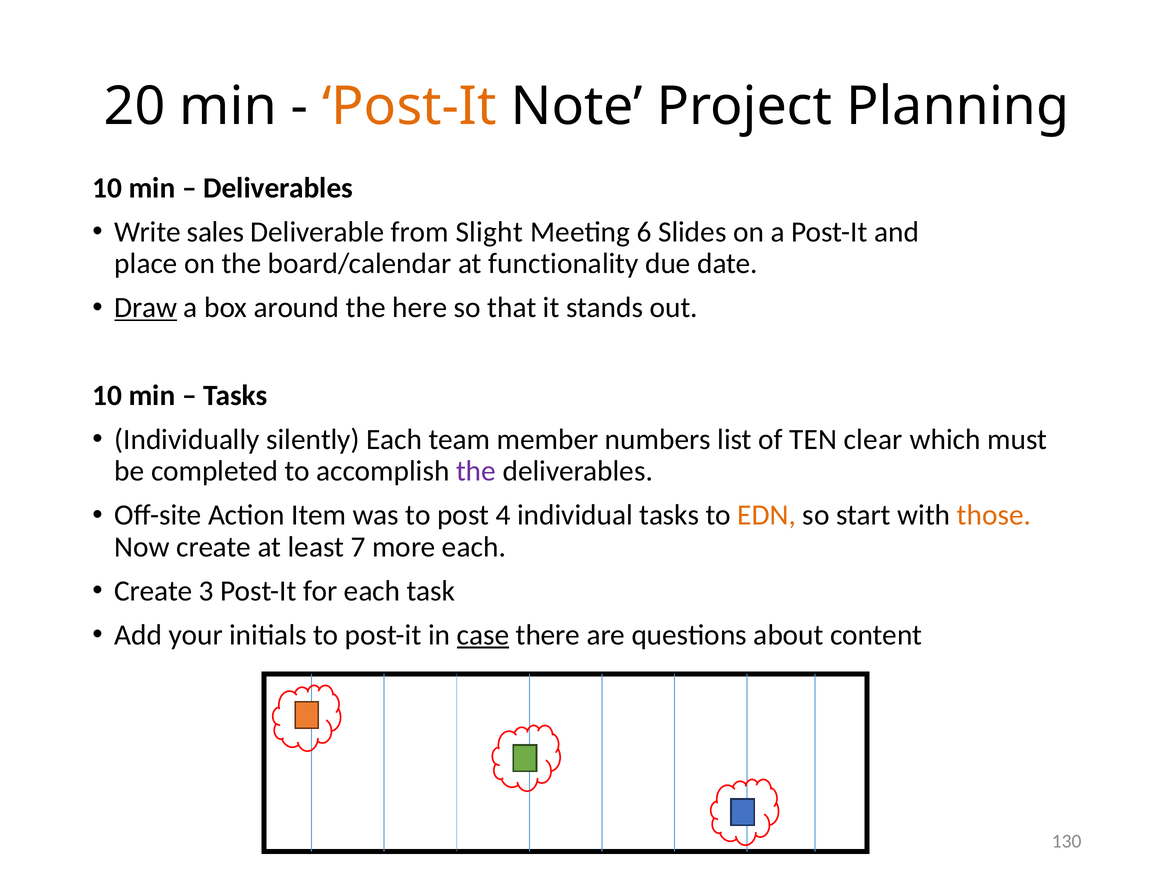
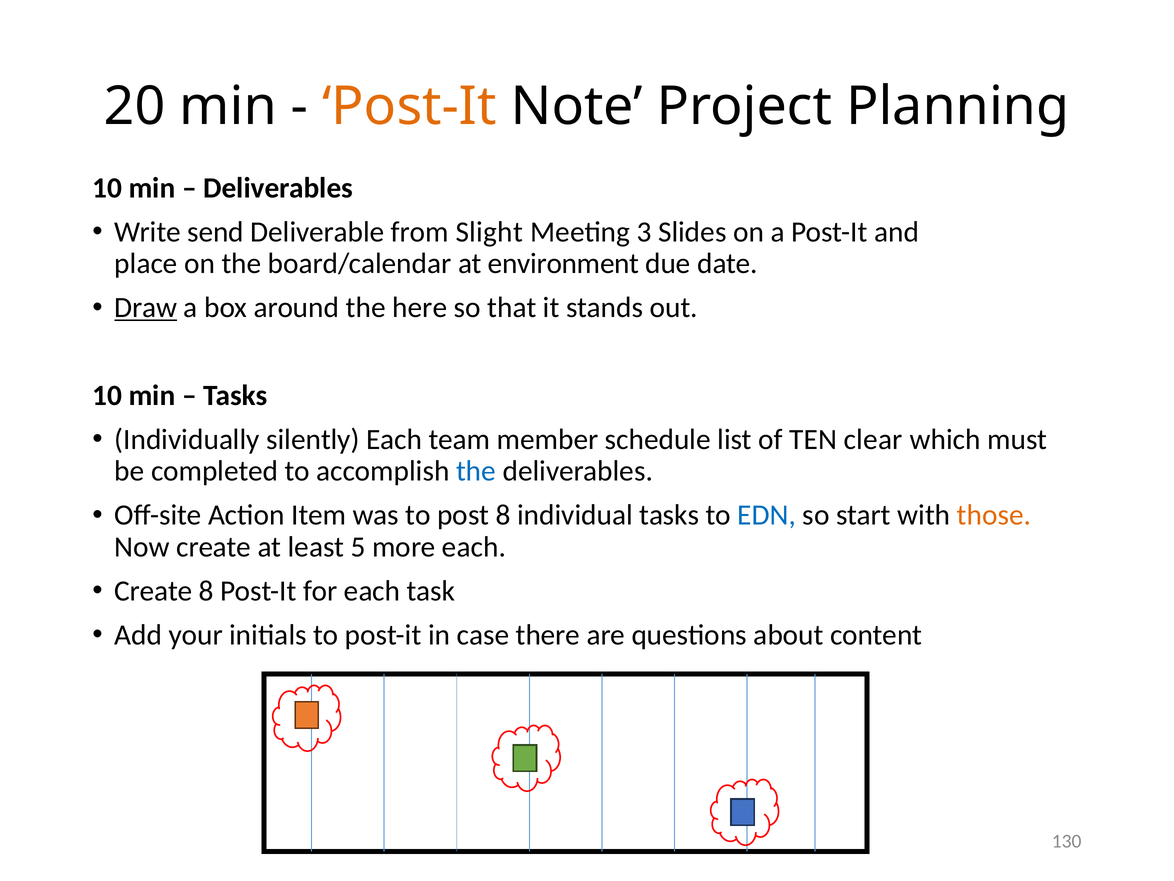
sales: sales -> send (215, 232)
6: 6 -> 3 (644, 232)
functionality: functionality -> environment (564, 264)
numbers: numbers -> schedule (658, 439)
the colour: purple -> blue (476, 471)
post 4: 4 -> 8 (503, 515)
EDN colour: orange -> blue (767, 515)
7: 7 -> 5 (358, 547)
Create 3: 3 -> 8 (206, 591)
case underline: present -> none (483, 635)
